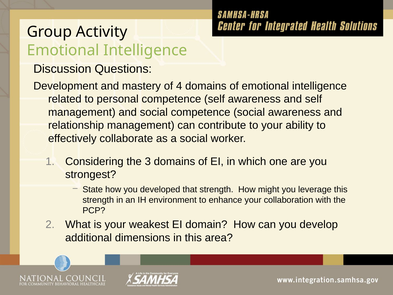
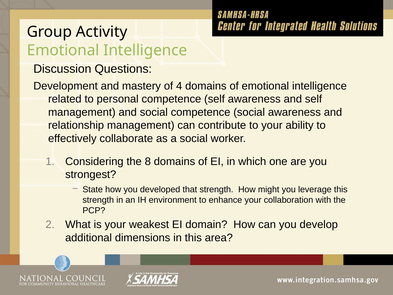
3: 3 -> 8 (148, 161)
